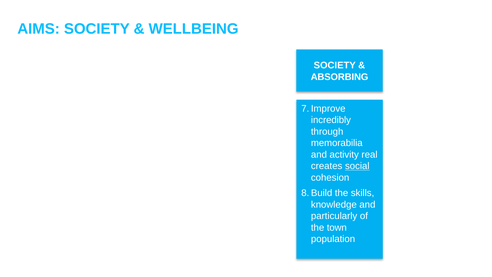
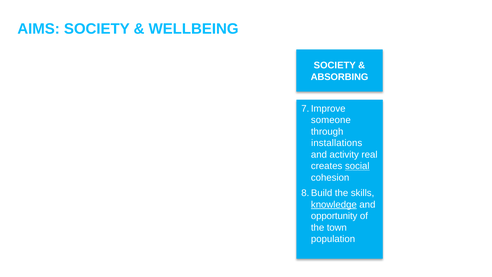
incredibly: incredibly -> someone (331, 120)
memorabilia: memorabilia -> installations (337, 143)
knowledge underline: none -> present (334, 204)
particularly: particularly -> opportunity (334, 216)
